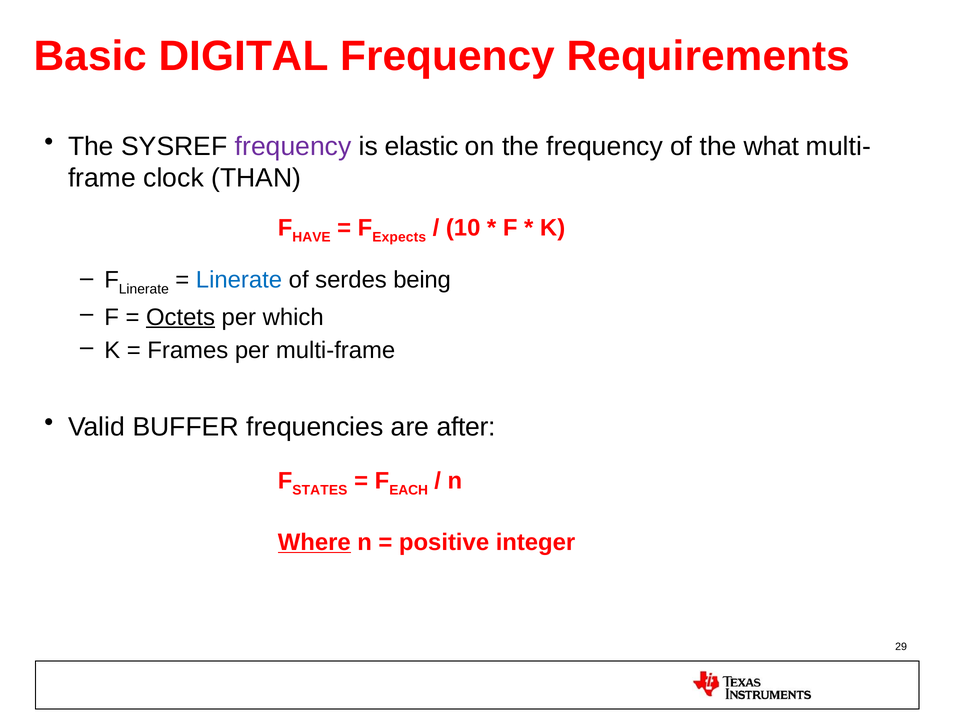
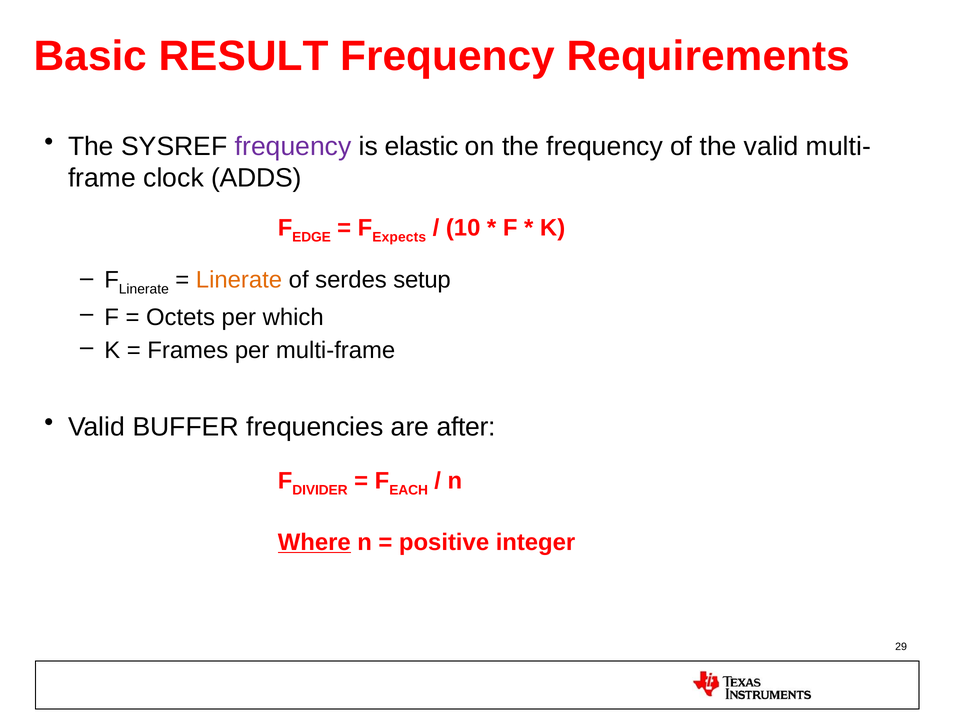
DIGITAL: DIGITAL -> RESULT (244, 56)
the what: what -> valid (771, 146)
THAN: THAN -> ADDS (256, 178)
HAVE: HAVE -> EDGE (312, 237)
Linerate colour: blue -> orange (239, 280)
being: being -> setup (422, 280)
Octets underline: present -> none (181, 317)
STATES: STATES -> DIVIDER (320, 491)
